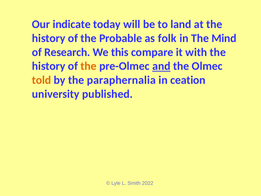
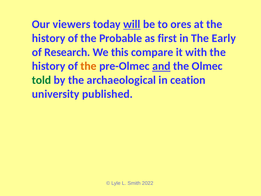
indicate: indicate -> viewers (72, 24)
will underline: none -> present (132, 24)
land: land -> ores (181, 24)
folk: folk -> first (167, 38)
Mind: Mind -> Early (224, 38)
told colour: orange -> green (42, 80)
paraphernalia: paraphernalia -> archaeological (121, 80)
